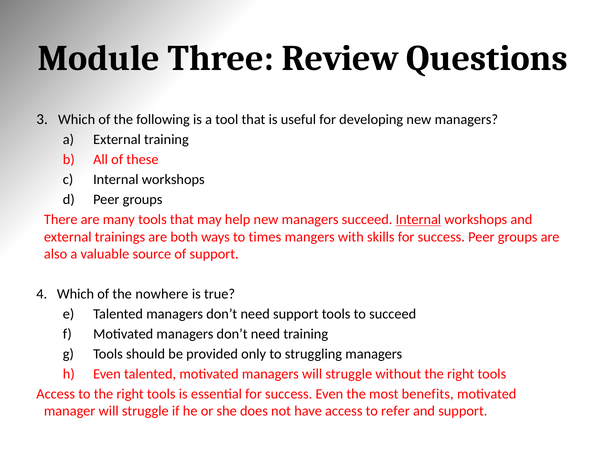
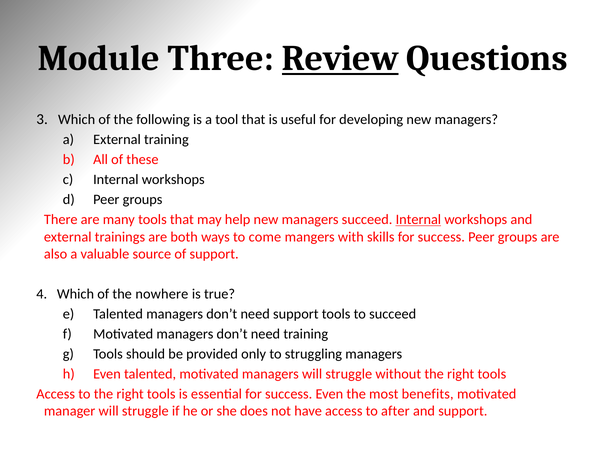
Review underline: none -> present (340, 59)
times: times -> come (265, 237)
refer: refer -> after (395, 412)
